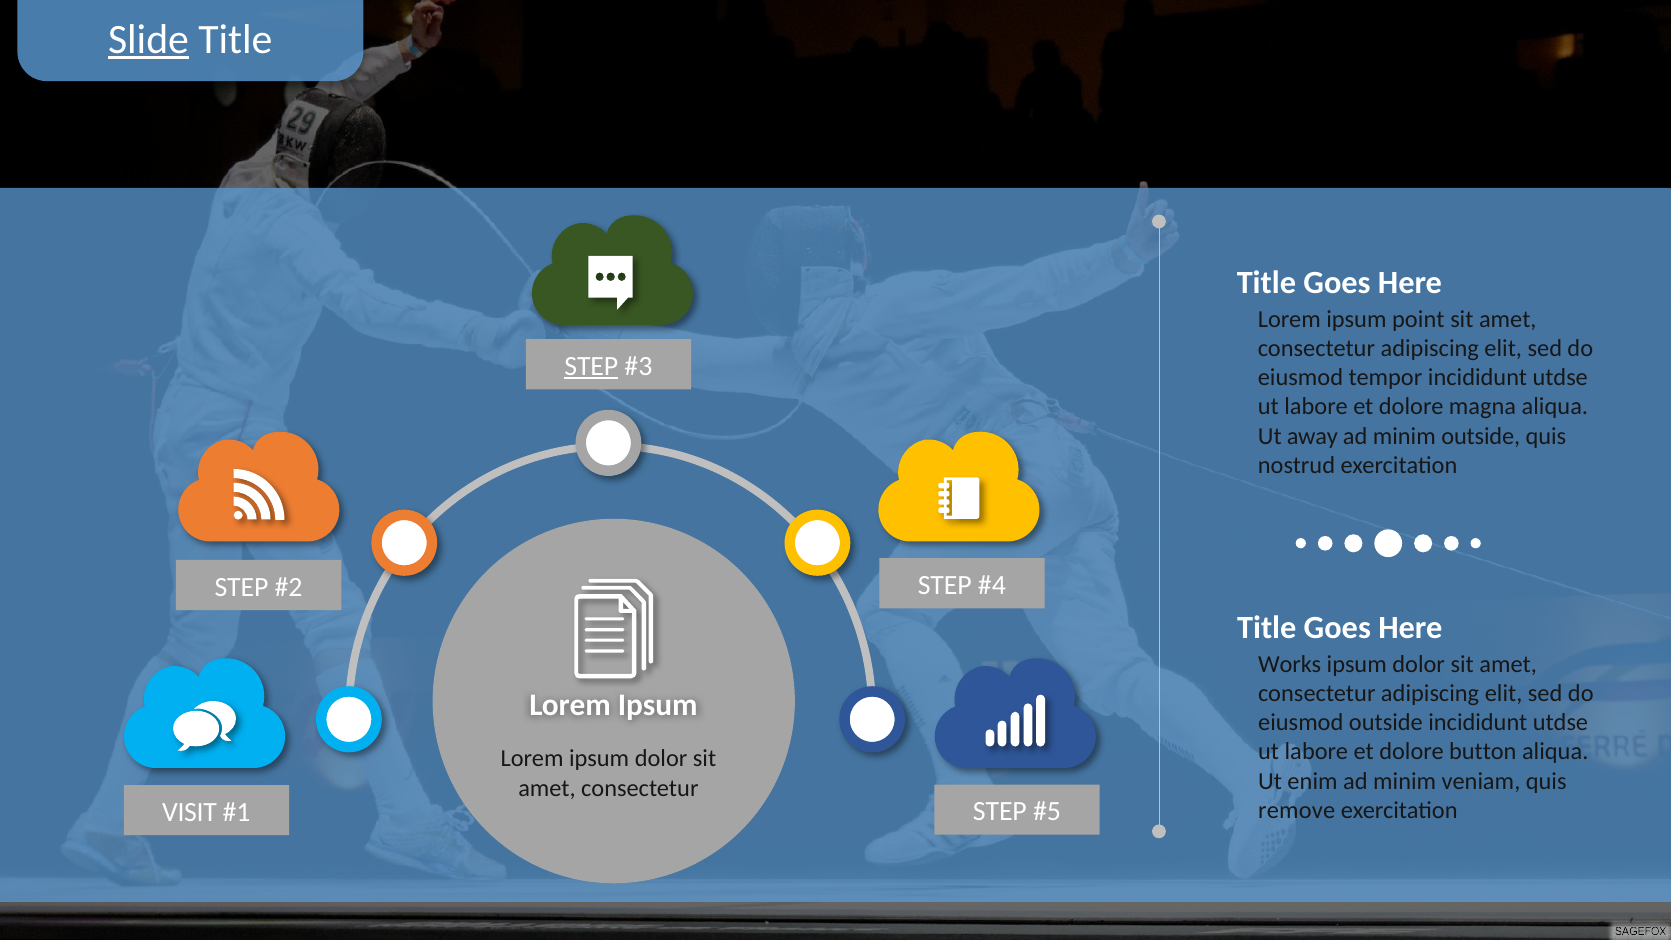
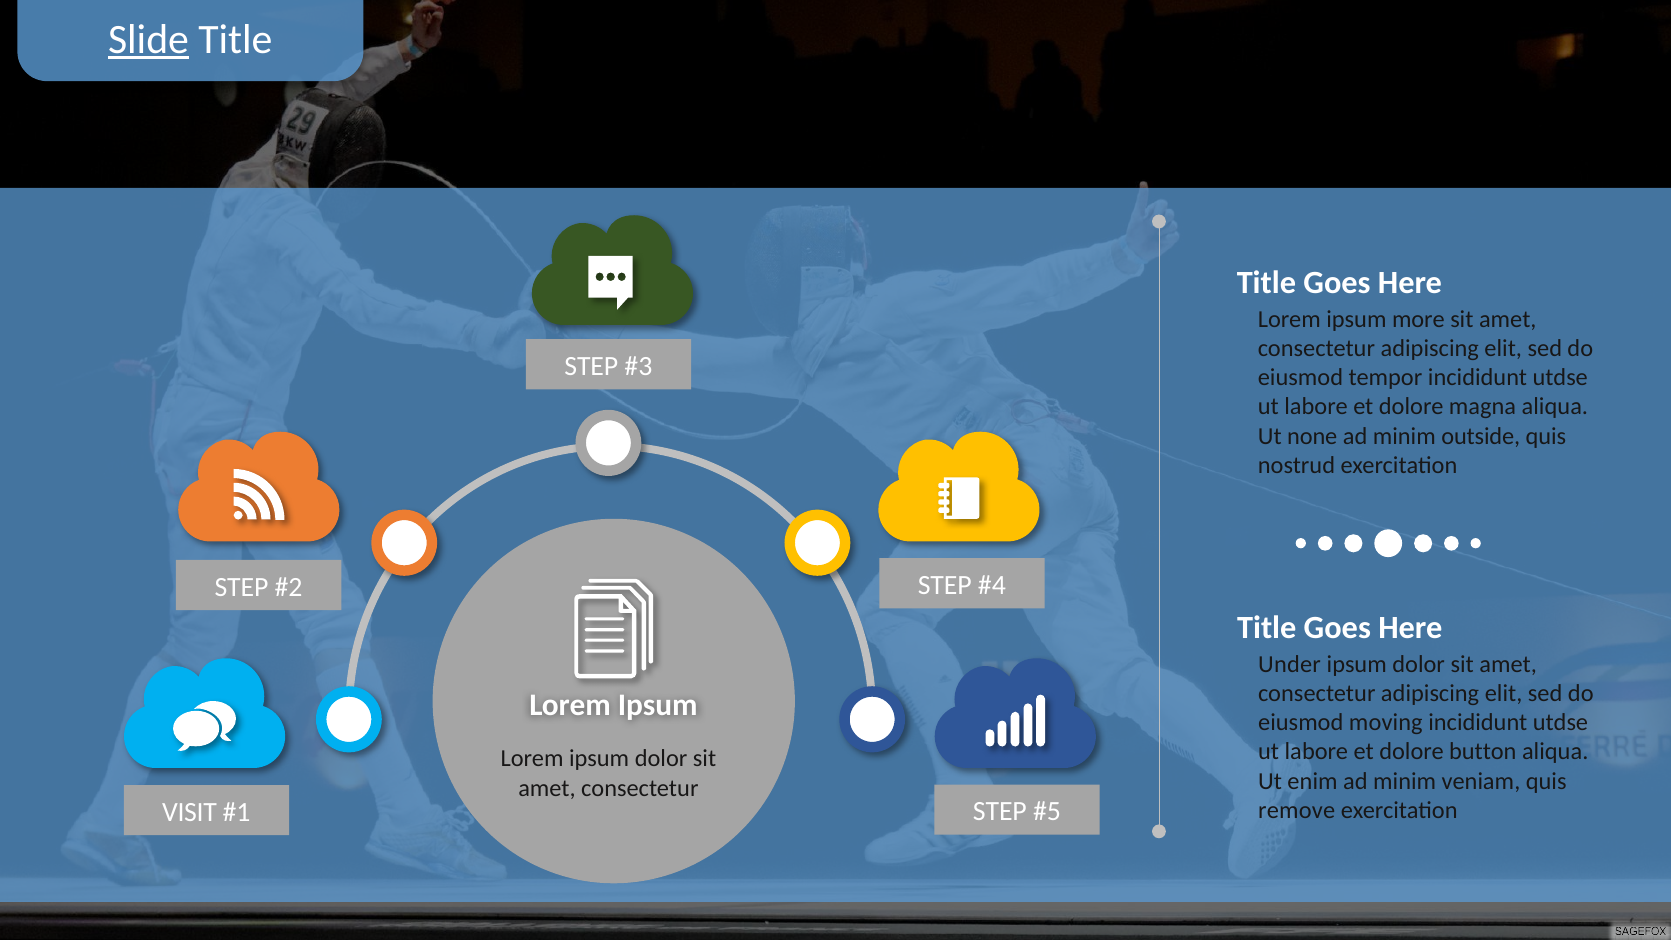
point: point -> more (1418, 319)
STEP underline: present -> none (591, 366)
away: away -> none (1312, 436)
Works: Works -> Under (1290, 664)
eiusmod outside: outside -> moving (1386, 722)
